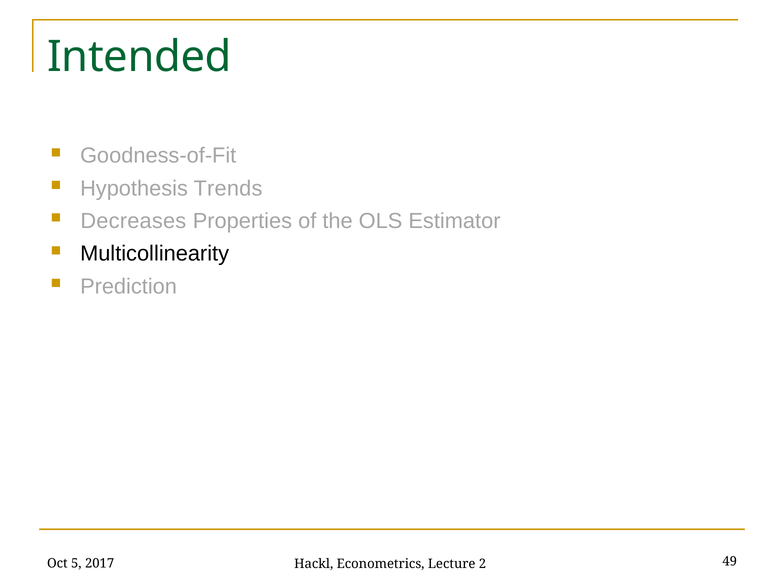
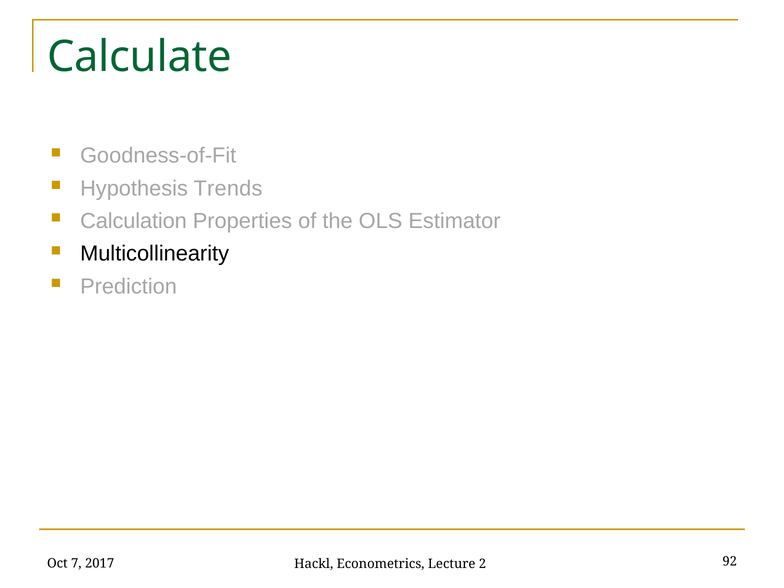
Intended: Intended -> Calculate (139, 57)
Decreases: Decreases -> Calculation (133, 221)
5: 5 -> 7 (76, 564)
49: 49 -> 92 (730, 562)
